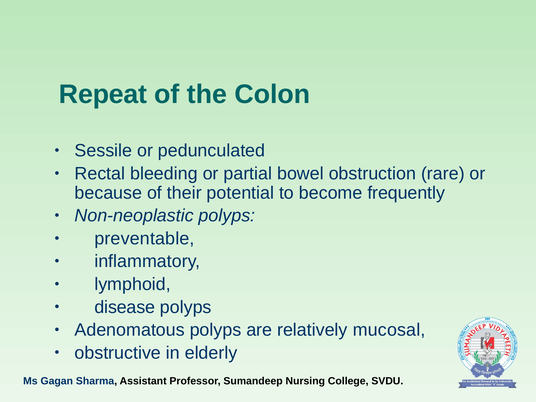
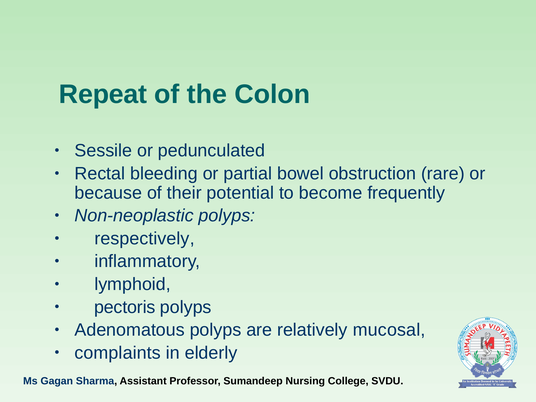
preventable: preventable -> respectively (145, 239)
disease: disease -> pectoris (125, 307)
obstructive: obstructive -> complaints (118, 353)
